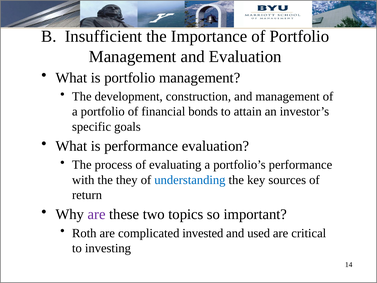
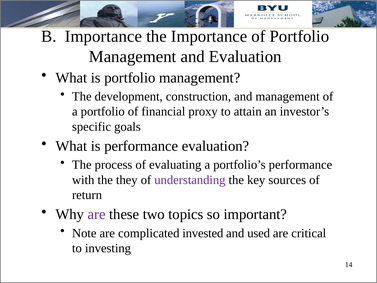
B Insufficient: Insufficient -> Importance (103, 36)
bonds: bonds -> proxy (203, 111)
understanding colour: blue -> purple (190, 180)
Roth: Roth -> Note (84, 233)
